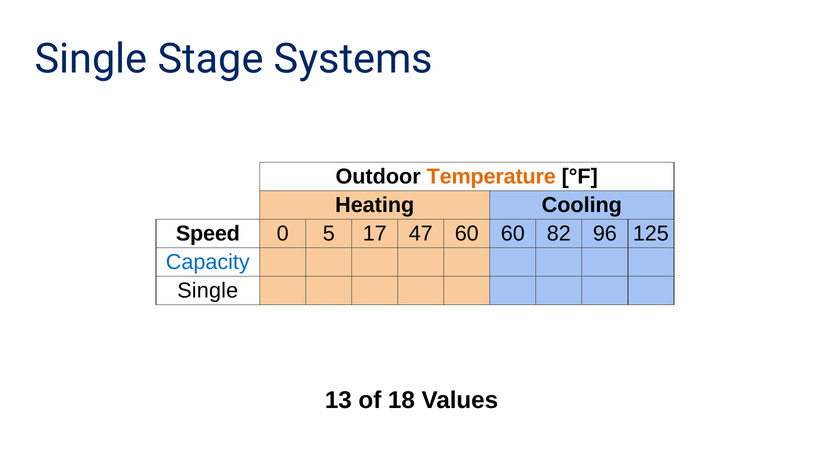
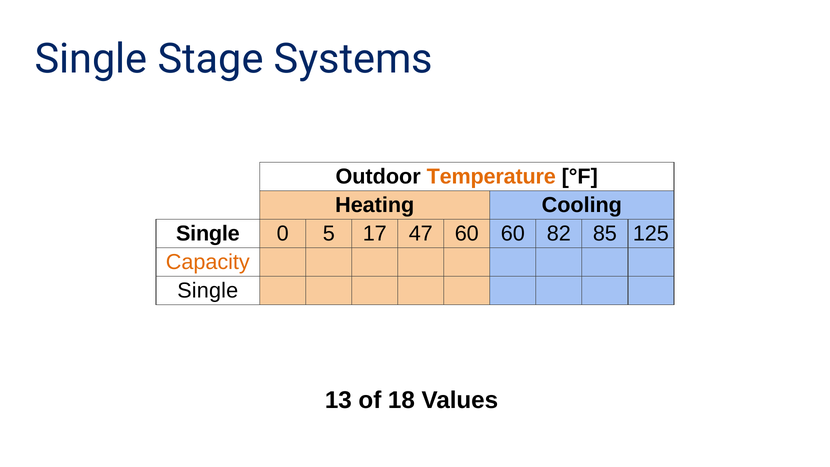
Speed: Speed -> Single (208, 234)
96: 96 -> 85 (605, 234)
Capacity colour: blue -> orange (208, 262)
